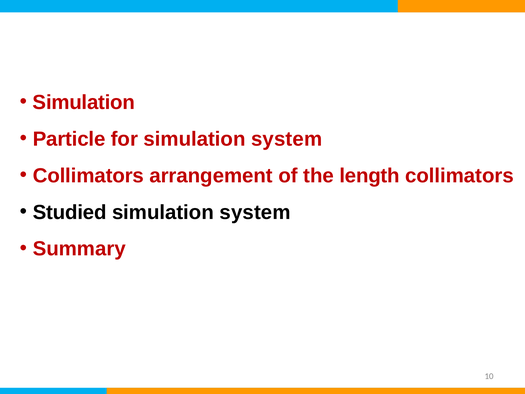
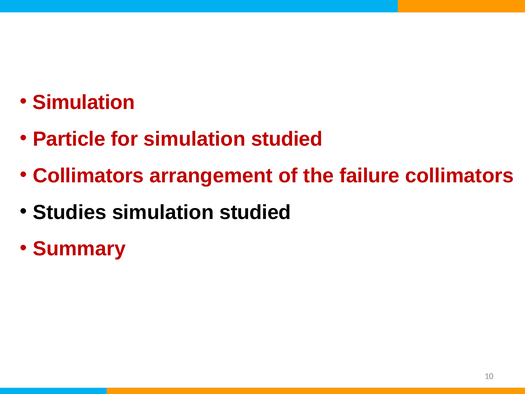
for simulation system: system -> studied (287, 139)
length: length -> failure (370, 176)
Studied: Studied -> Studies (70, 212)
system: system -> studied (255, 212)
